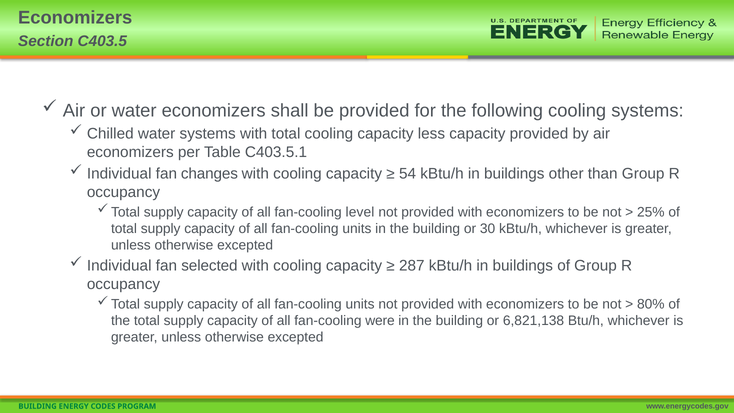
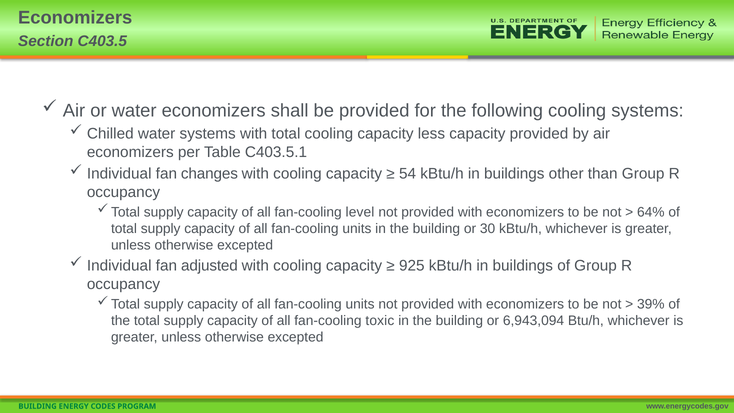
25%: 25% -> 64% (651, 212)
selected: selected -> adjusted (209, 266)
287: 287 -> 925 (412, 266)
80%: 80% -> 39% (651, 304)
were: were -> toxic (380, 321)
6,821,138: 6,821,138 -> 6,943,094 (534, 321)
